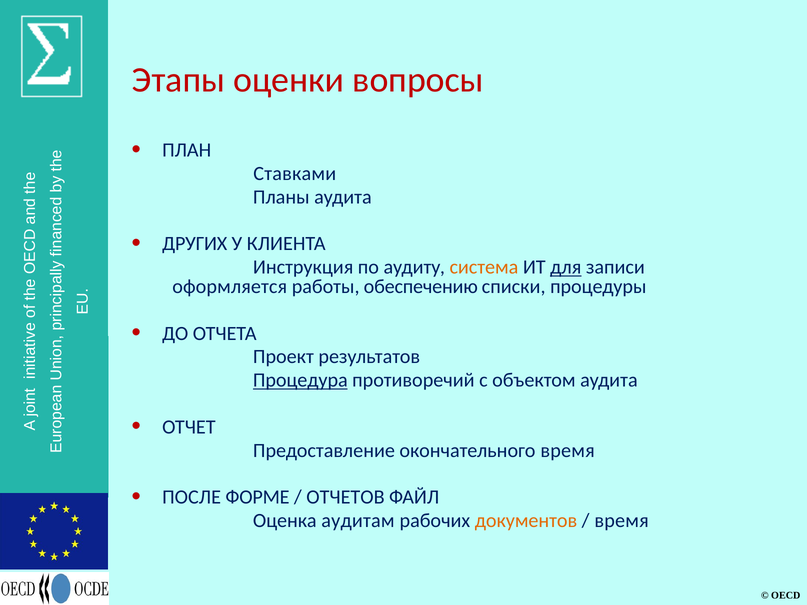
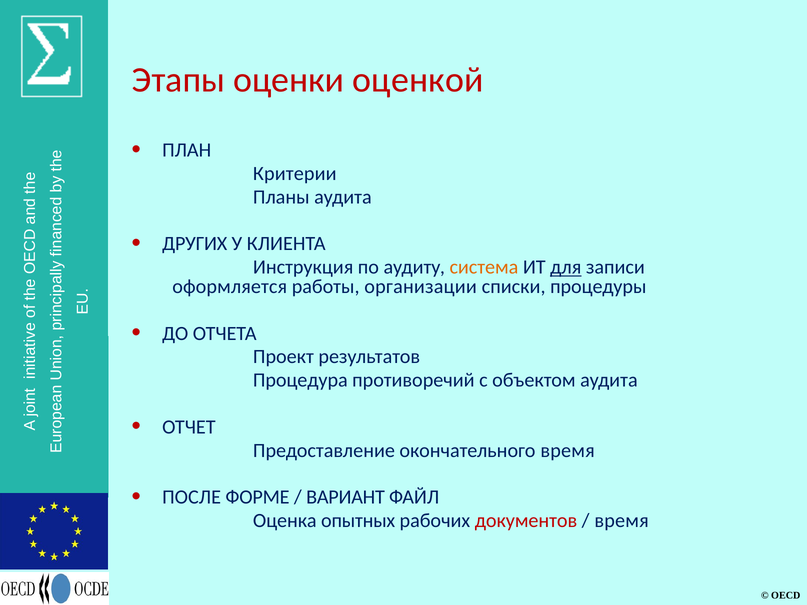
вопросы: вопросы -> оценкой (418, 80)
Ставками: Ставками -> Критерии (295, 174)
обеспечению: обеспечению -> организации (421, 287)
Процедура underline: present -> none (300, 380)
ОТЧЕТОВ: ОТЧЕТОВ -> ВАРИАНТ (346, 497)
аудитам: аудитам -> опытных (358, 521)
документов colour: orange -> red (526, 521)
